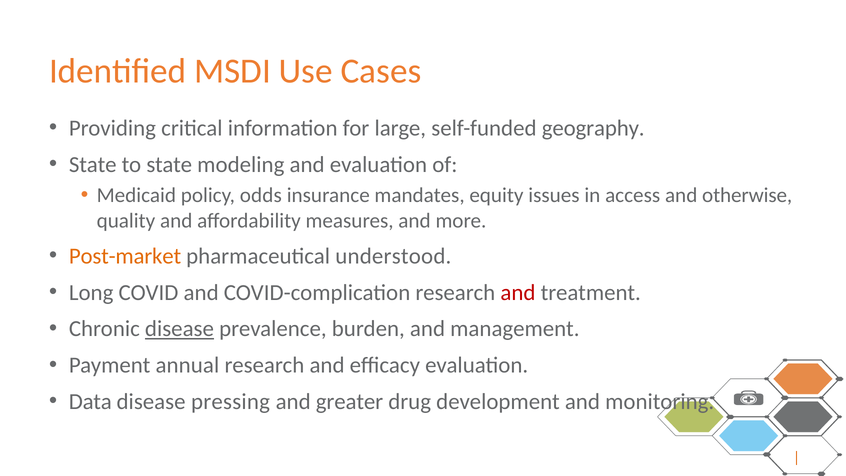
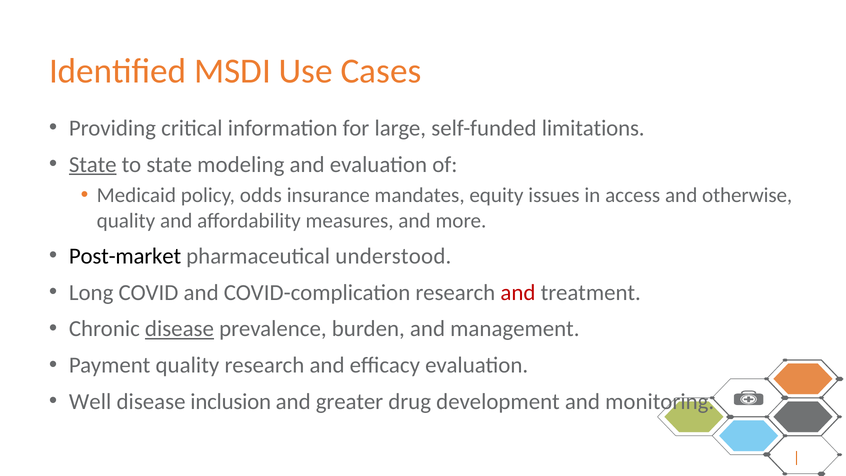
geography: geography -> limitations (593, 128)
State underline: none -> present (93, 164)
Post-market colour: orange -> black (125, 256)
Payment annual: annual -> quality (187, 365)
Data: Data -> Well (90, 401)
pressing: pressing -> inclusion (231, 401)
